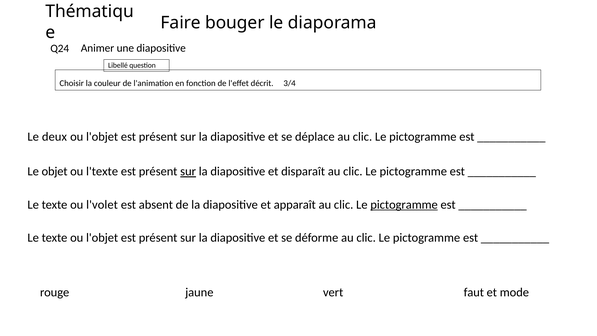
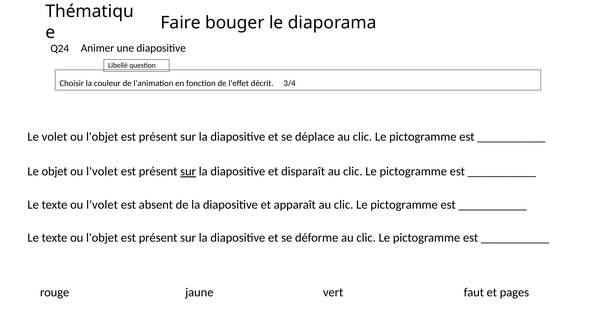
deux: deux -> volet (54, 137)
l'texte: l'texte -> l'volet (102, 171)
pictogramme underline: present -> none (404, 204)
mode: mode -> pages (514, 292)
